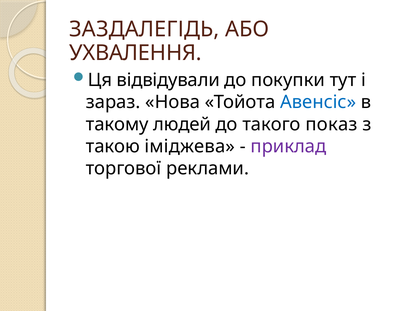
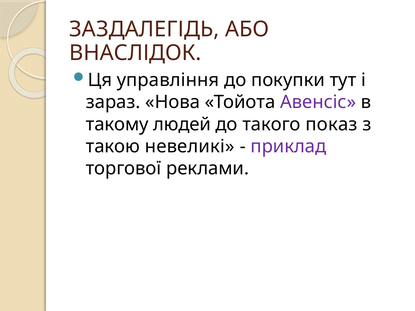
УХВАЛЕННЯ: УХВАЛЕННЯ -> ВНАСЛІДОК (135, 53)
відвідували: відвідували -> управління (168, 80)
Авенсіс colour: blue -> purple (318, 102)
іміджева: іміджева -> невеликі (190, 147)
